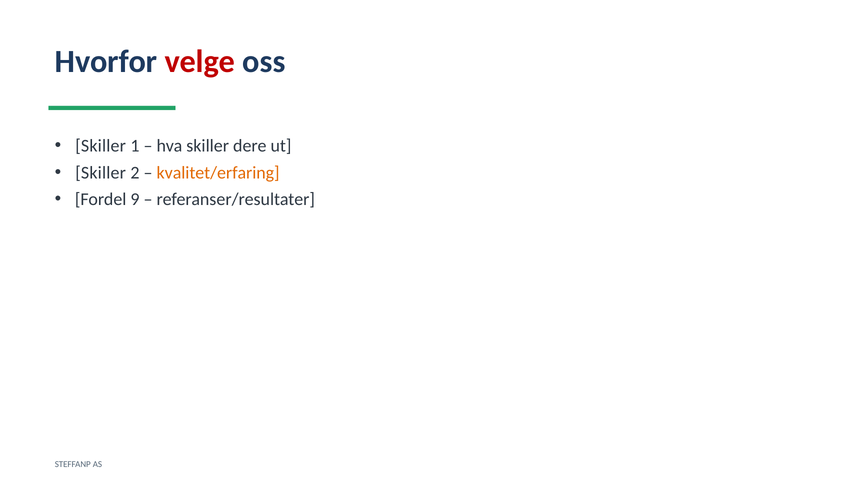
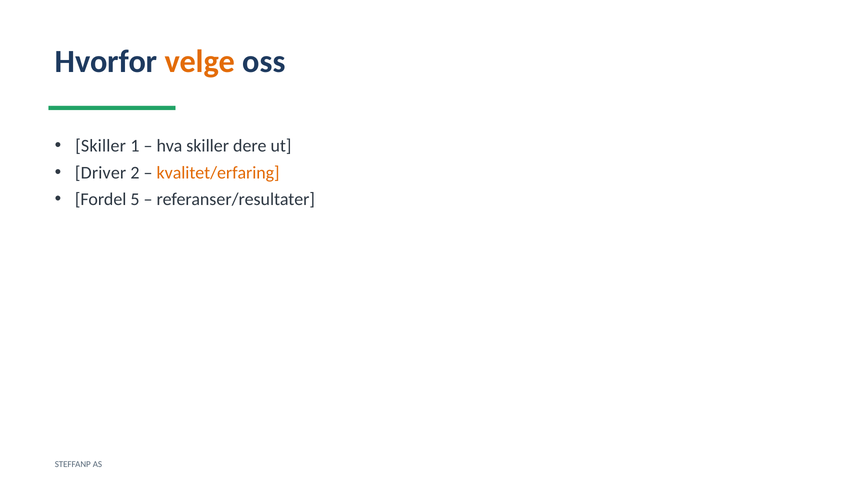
velge colour: red -> orange (200, 61)
Skiller: Skiller -> Driver (101, 173)
9: 9 -> 5 (135, 200)
